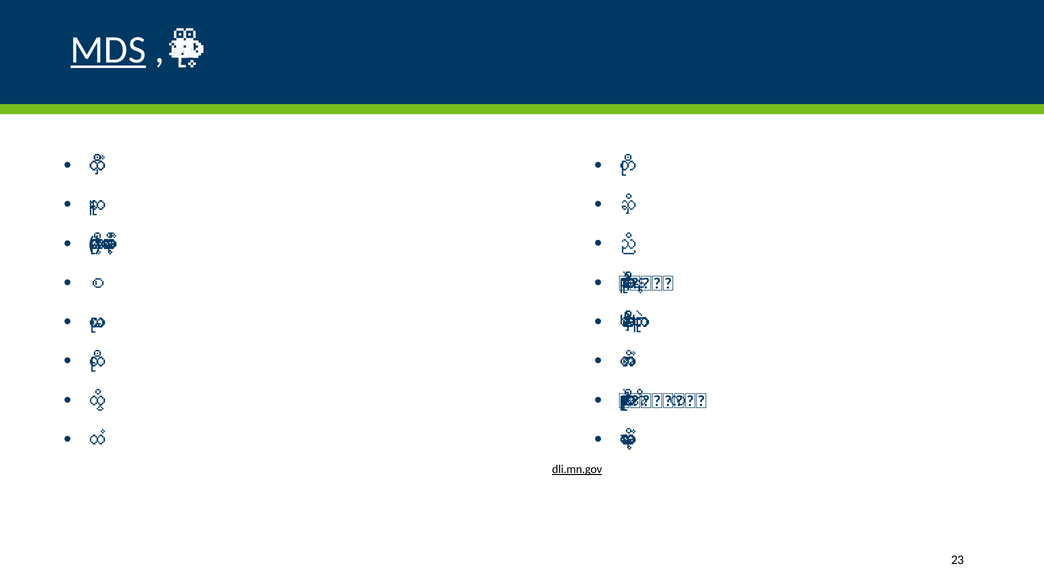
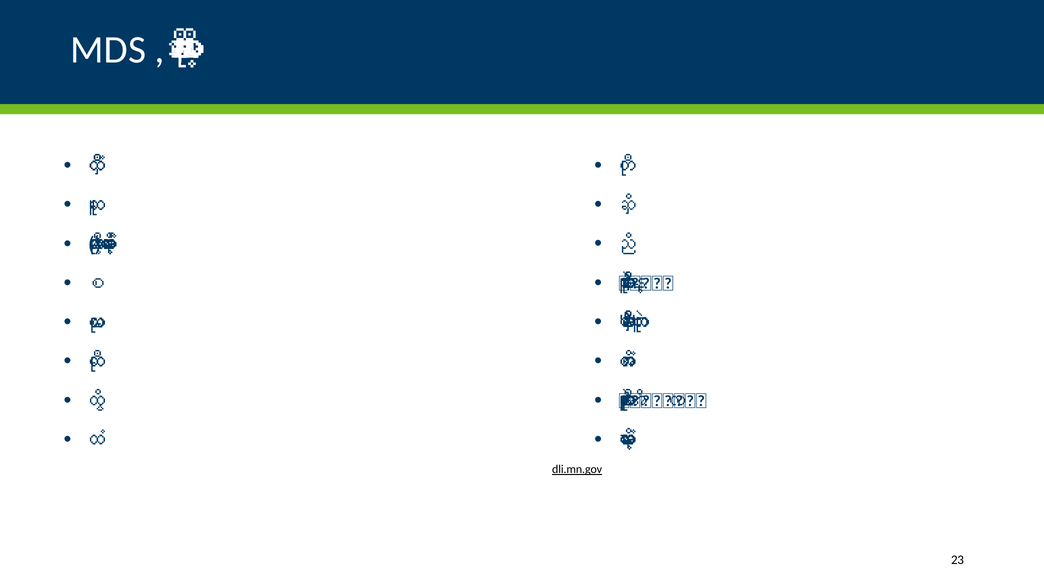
MDS underline: present -> none (108, 50)
